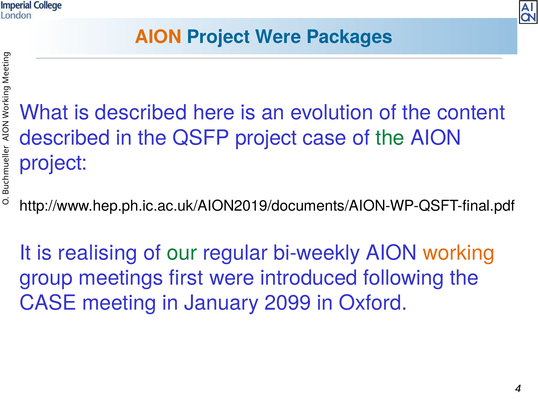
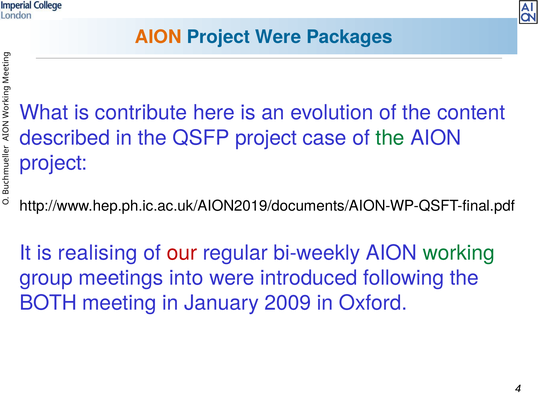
is described: described -> contribute (141, 113)
our colour: green -> red (182, 253)
working colour: orange -> green (459, 253)
first: first -> into (186, 278)
CASE: CASE -> BOTH (48, 303)
2099: 2099 -> 2009 (288, 303)
